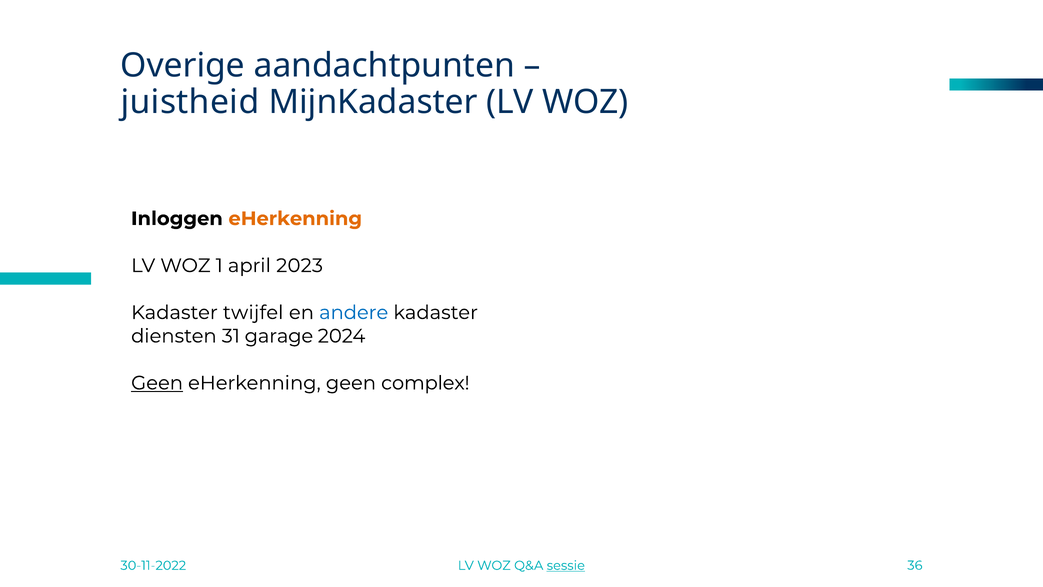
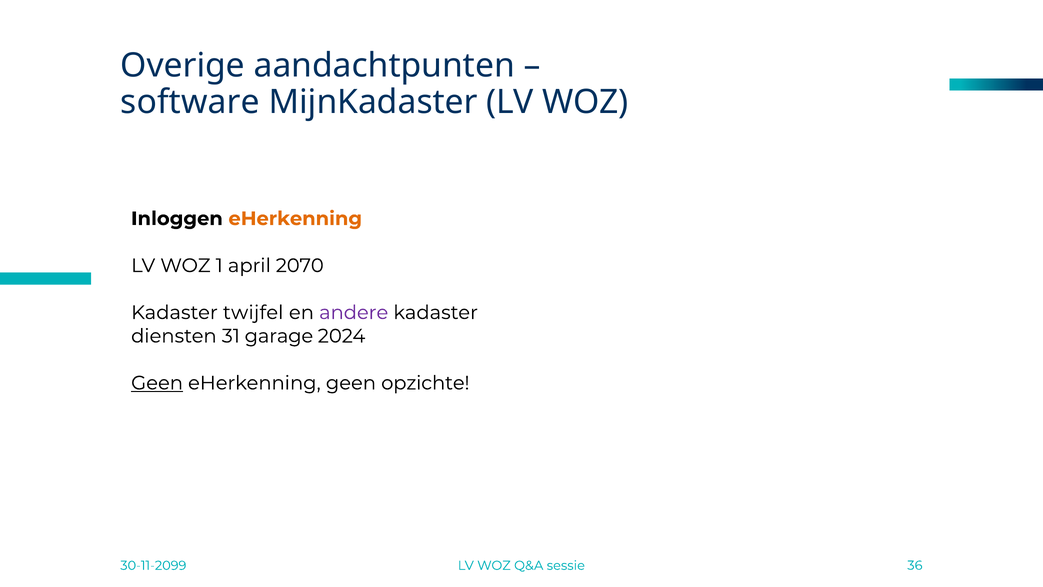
juistheid: juistheid -> software (190, 102)
2023: 2023 -> 2070 (300, 265)
andere colour: blue -> purple (354, 312)
complex: complex -> opzichte (425, 383)
30-11-2022: 30-11-2022 -> 30-11-2099 (153, 565)
sessie underline: present -> none (566, 565)
